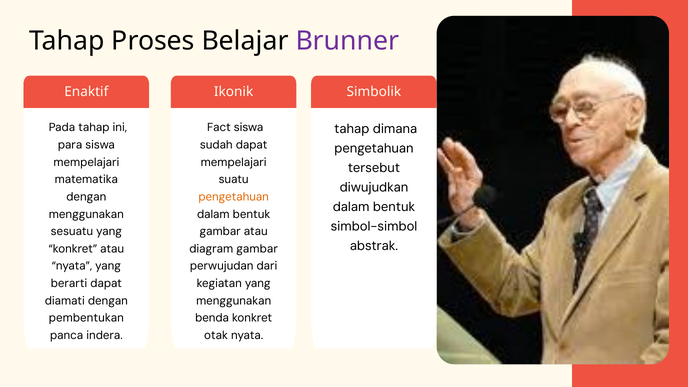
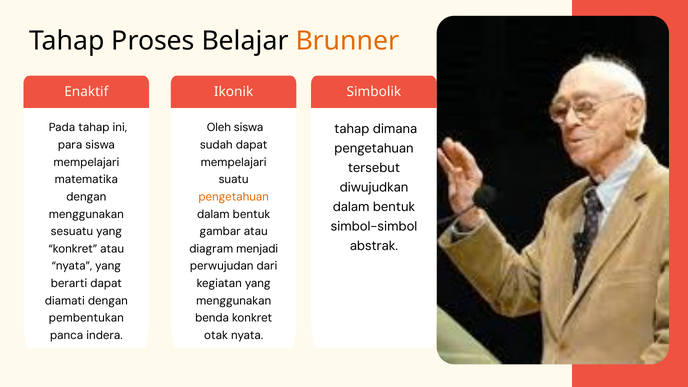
Brunner colour: purple -> orange (347, 41)
Fact: Fact -> Oleh (219, 128)
diagram gambar: gambar -> menjadi (257, 249)
